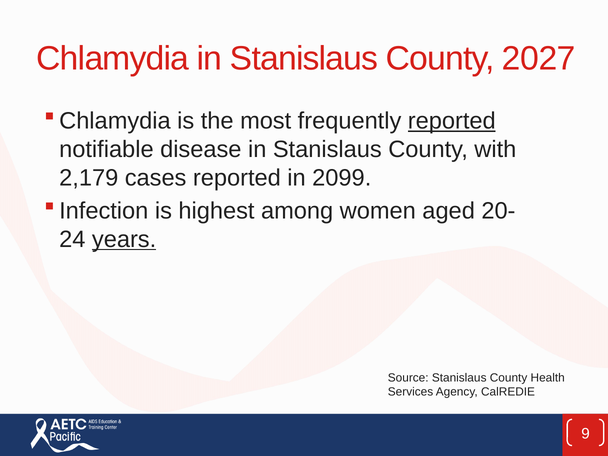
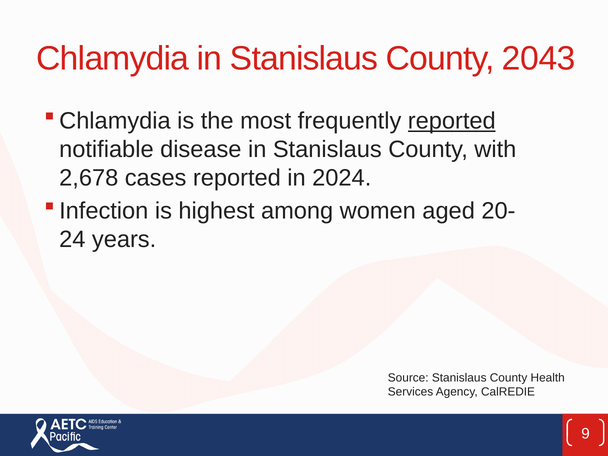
2027: 2027 -> 2043 (539, 59)
2,179: 2,179 -> 2,678 (89, 178)
2099: 2099 -> 2024 (342, 178)
years underline: present -> none (124, 239)
